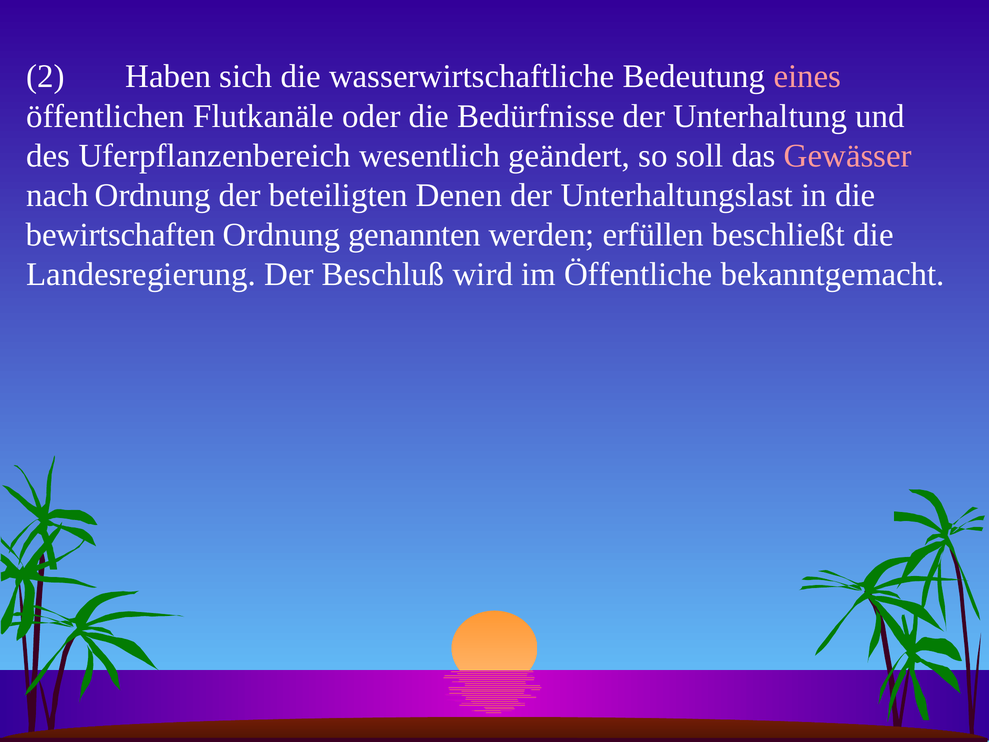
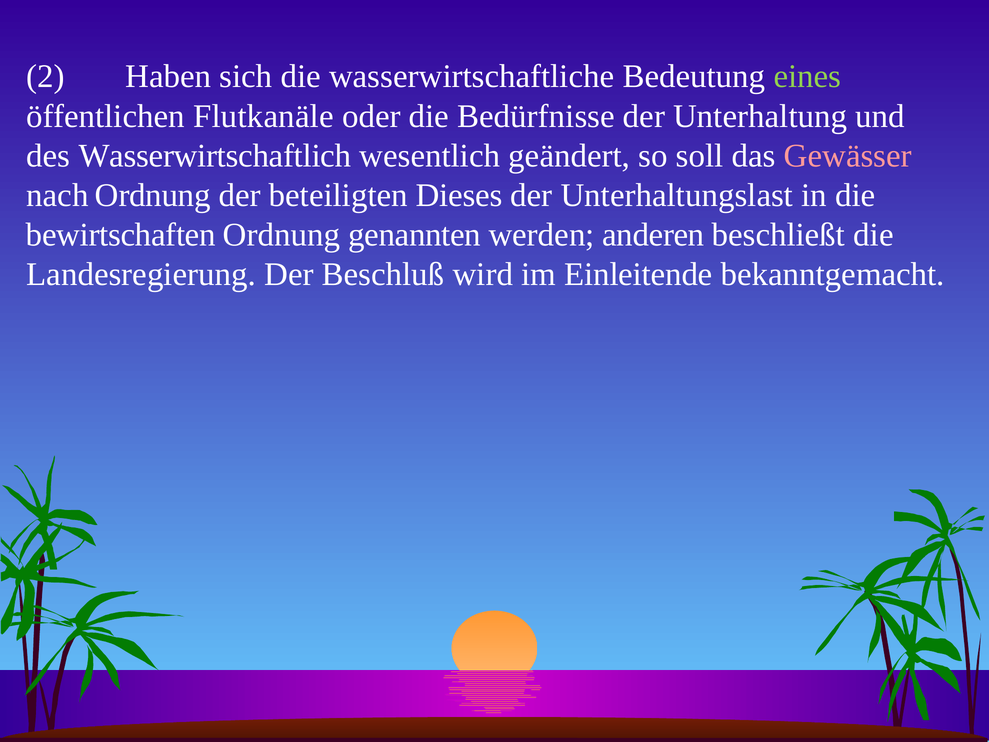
eines colour: pink -> light green (807, 77)
Uferpflanzenbereich: Uferpflanzenbereich -> Wasserwirtschaftlich (215, 156)
Denen: Denen -> Dieses (459, 195)
erfüllen: erfüllen -> anderen (653, 235)
Öffentliche: Öffentliche -> Einleitende (638, 274)
